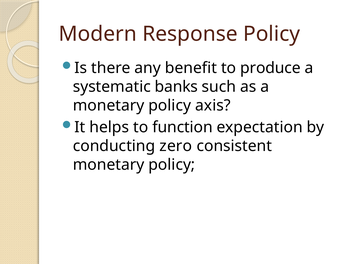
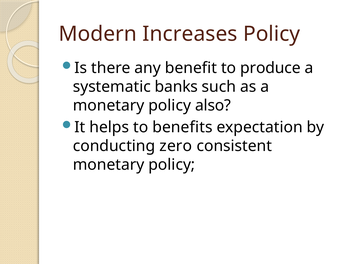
Response: Response -> Increases (190, 34)
axis: axis -> also (213, 106)
function: function -> benefits (182, 127)
